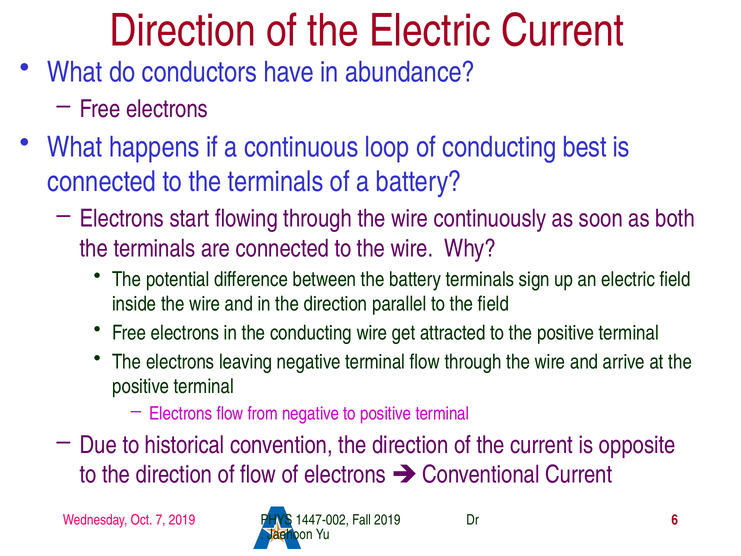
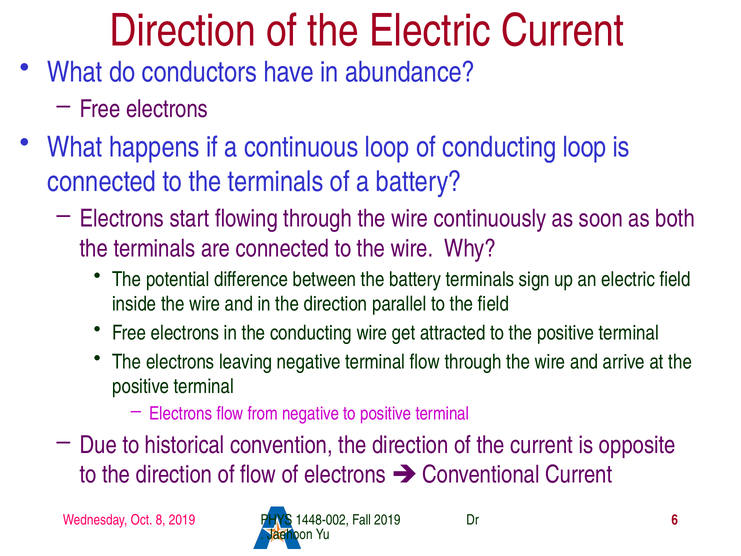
conducting best: best -> loop (585, 147)
7: 7 -> 8 (161, 520)
1447-002: 1447-002 -> 1448-002 (322, 520)
